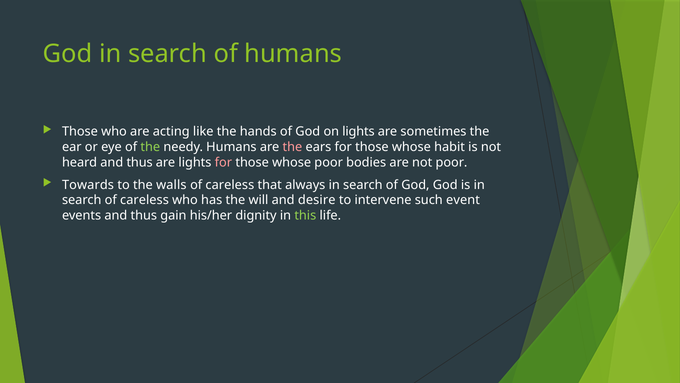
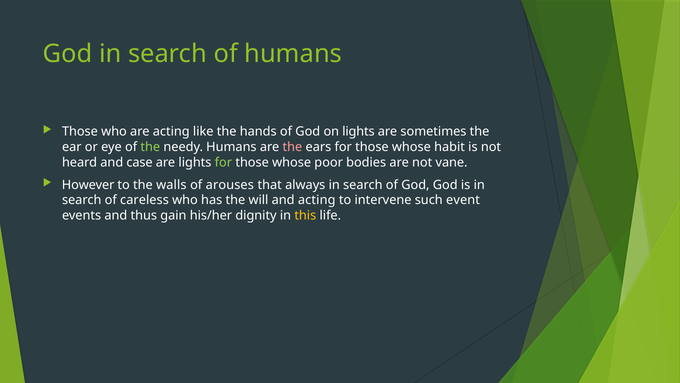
heard and thus: thus -> case (140, 162)
for colour: pink -> light green (223, 162)
not poor: poor -> vane (452, 162)
Towards: Towards -> However (88, 185)
careless: careless -> arouses (230, 185)
and desire: desire -> acting (317, 200)
this colour: light green -> yellow (305, 215)
